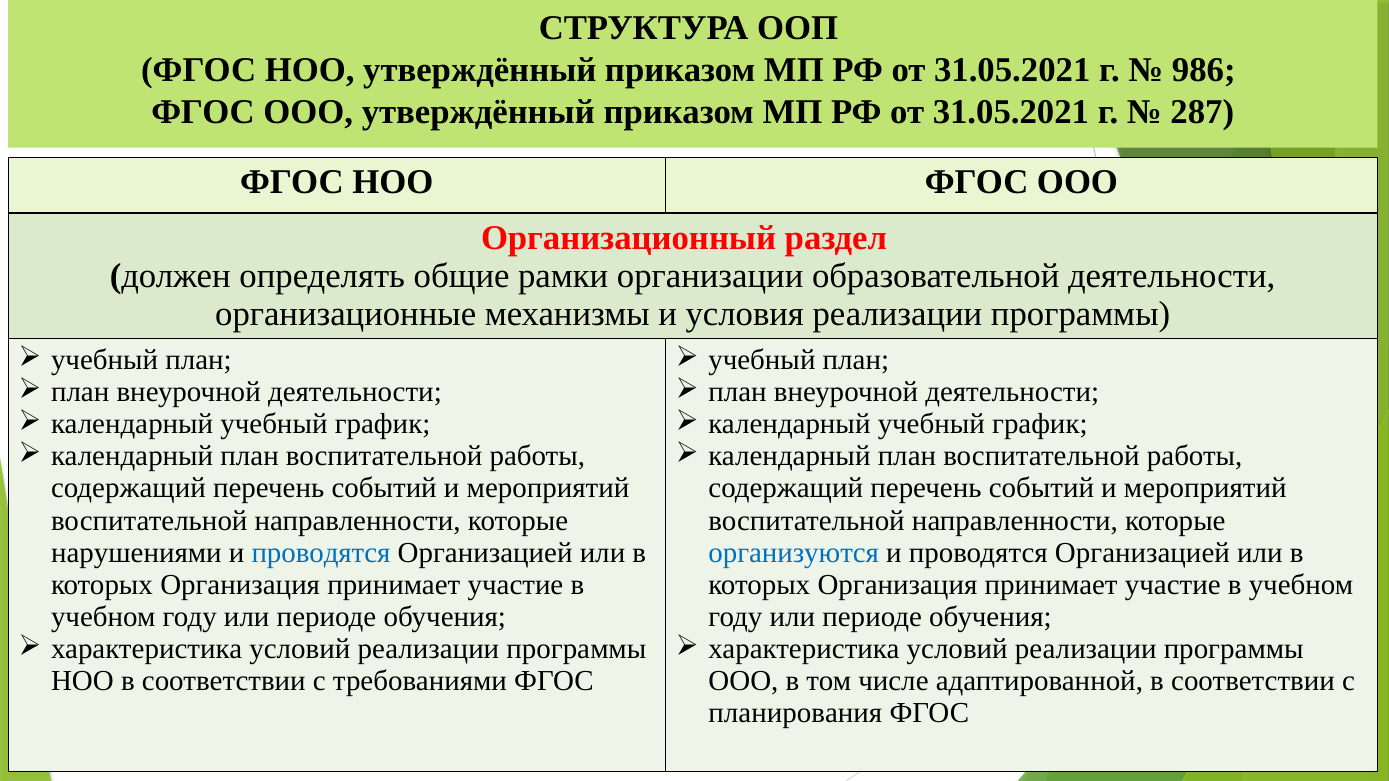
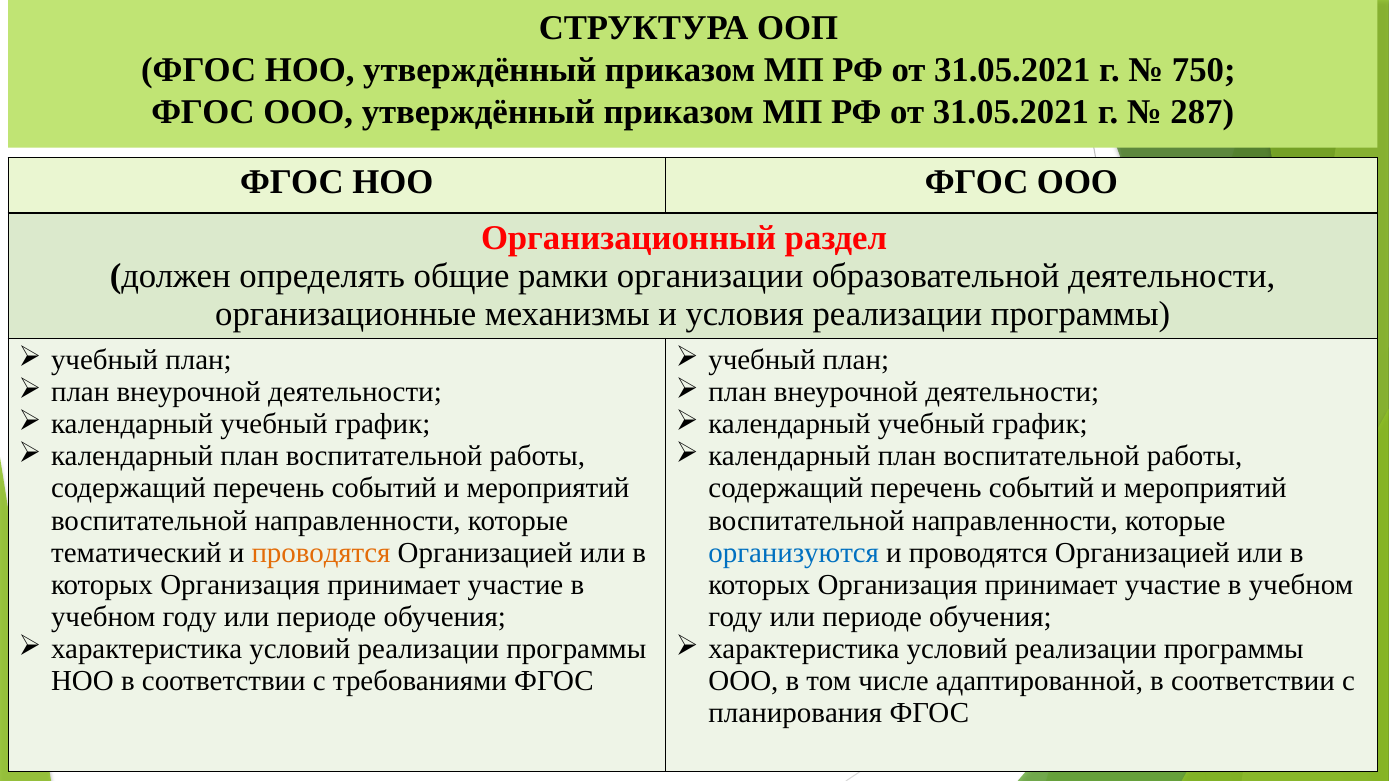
986: 986 -> 750 (1204, 70)
нарушениями: нарушениями -> тематический (136, 553)
проводятся colour: blue -> orange (321, 553)
